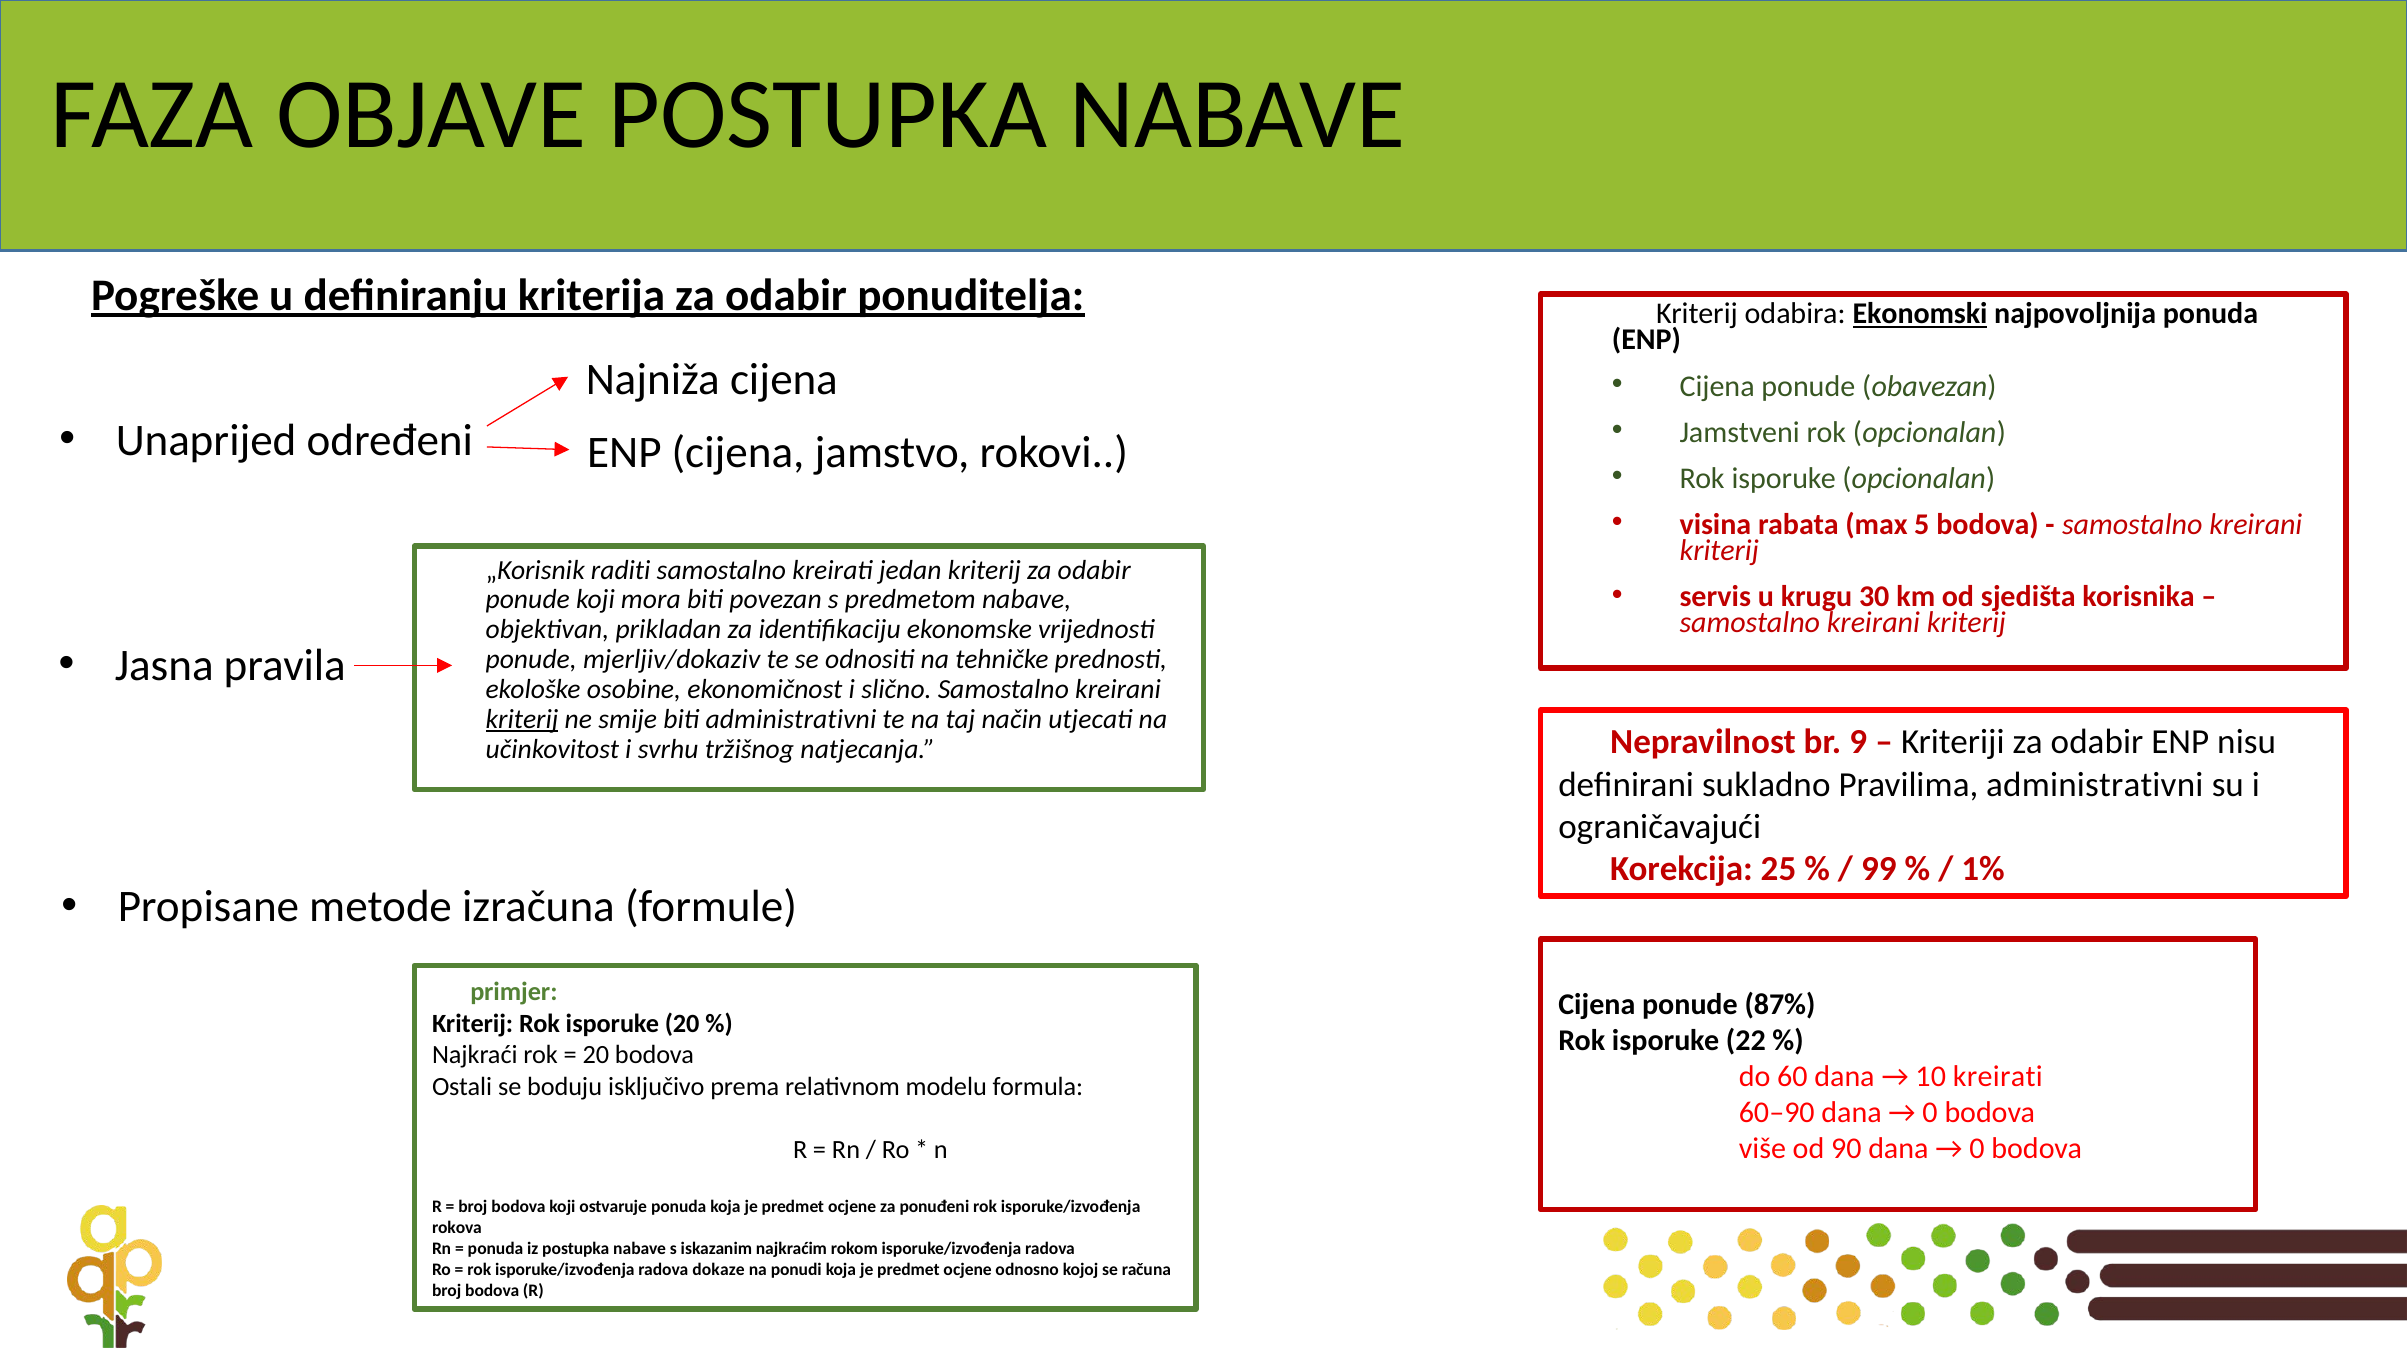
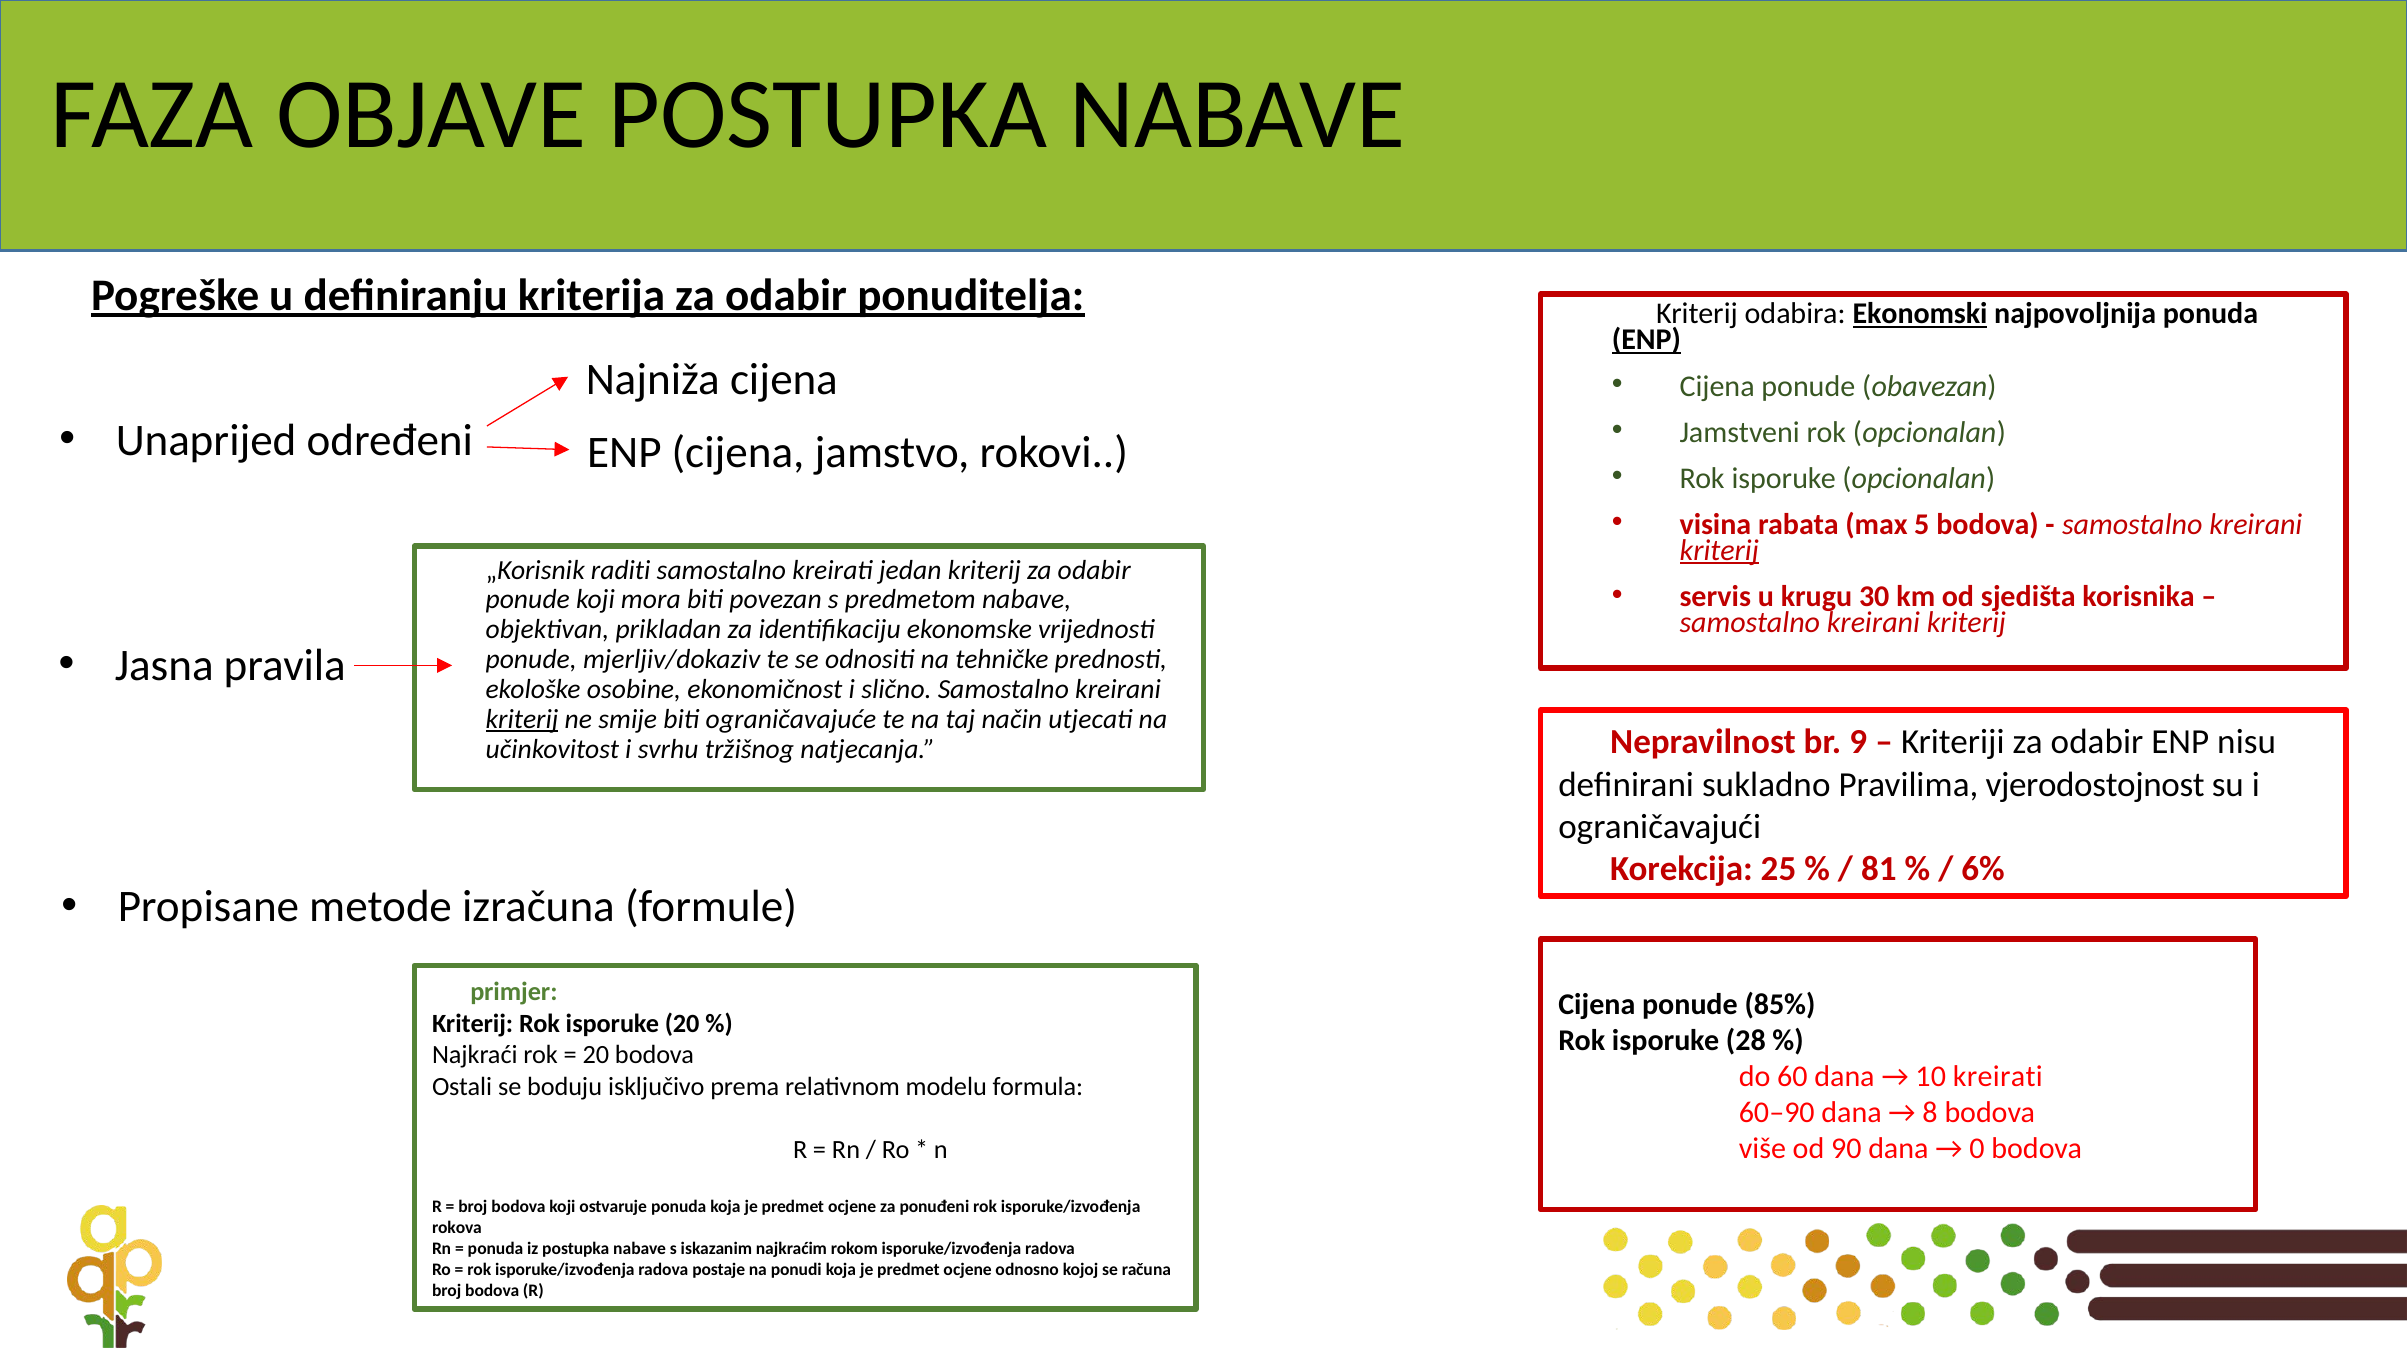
ENP underline: none -> present (1647, 340)
kriterij underline: none -> present (1719, 550)
biti administrativni: administrativni -> ograničavajuće (791, 719)
Pravilima administrativni: administrativni -> vjerodostojnost (2095, 784)
99: 99 -> 81 (1879, 869)
1%: 1% -> 6% (1983, 869)
87%: 87% -> 85% (1780, 1004)
22: 22 -> 28 (1746, 1040)
0: 0 -> 8 (1930, 1113)
dokaze: dokaze -> postaje (719, 1270)
